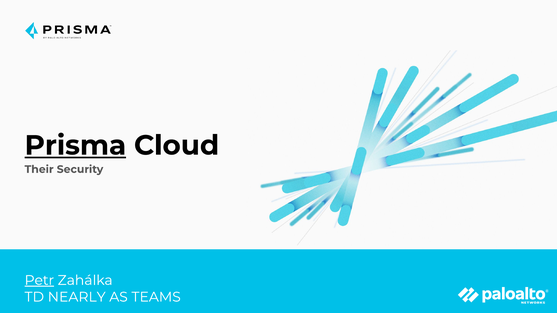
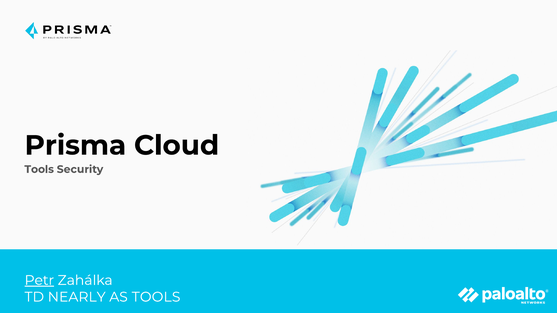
Prisma underline: present -> none (75, 146)
Their: Their -> Tools (39, 169)
AS TEAMS: TEAMS -> TOOLS (156, 297)
